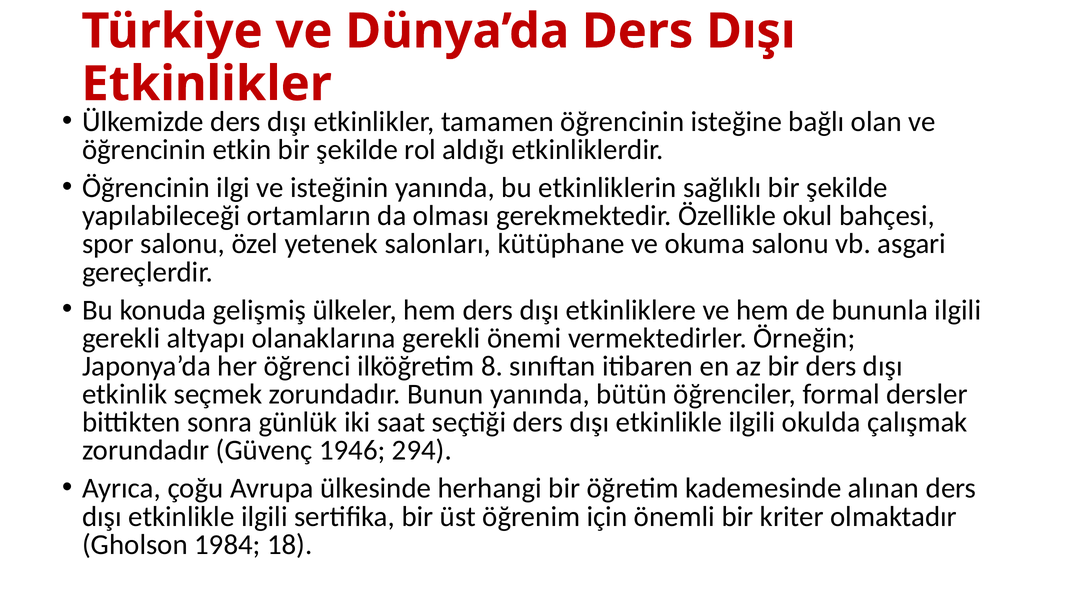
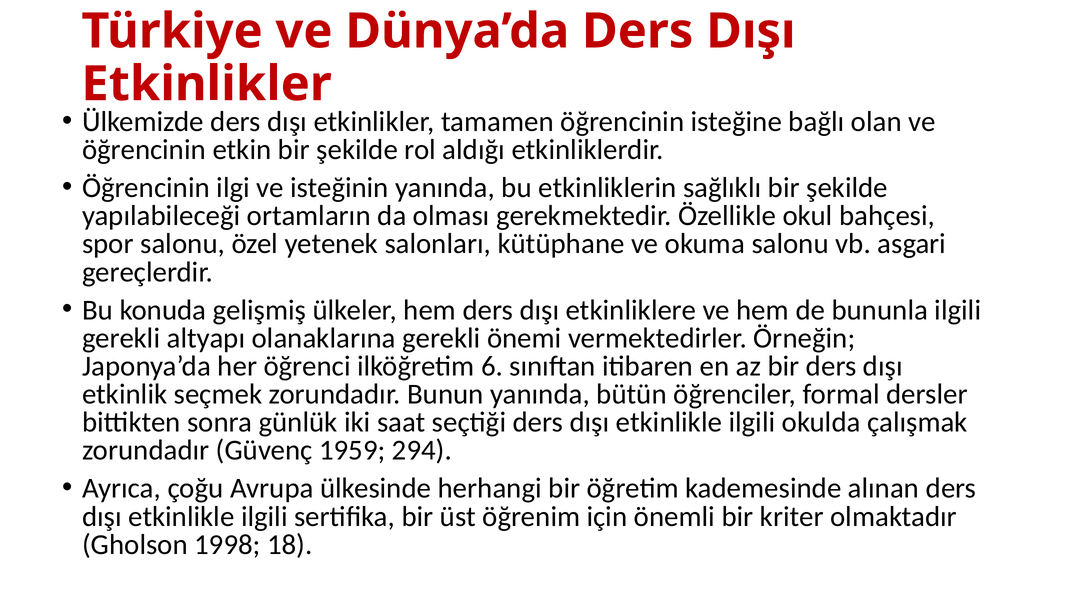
8: 8 -> 6 (492, 366)
1946: 1946 -> 1959 (352, 451)
1984: 1984 -> 1998 (227, 545)
